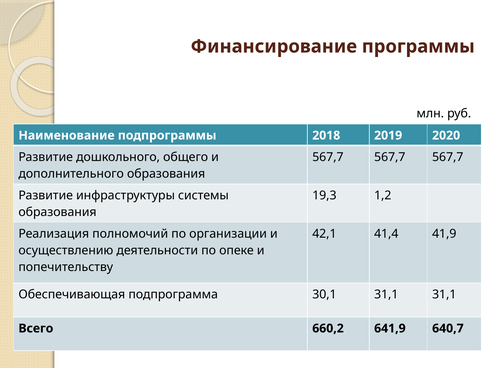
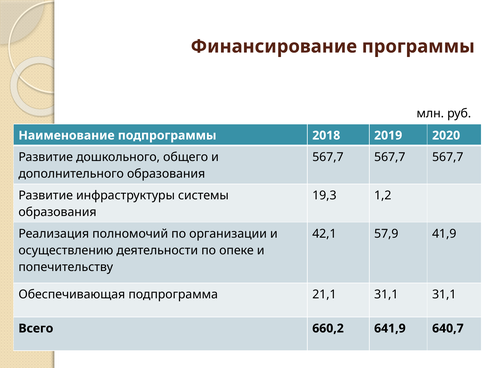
41,4: 41,4 -> 57,9 (386, 234)
30,1: 30,1 -> 21,1 (324, 295)
